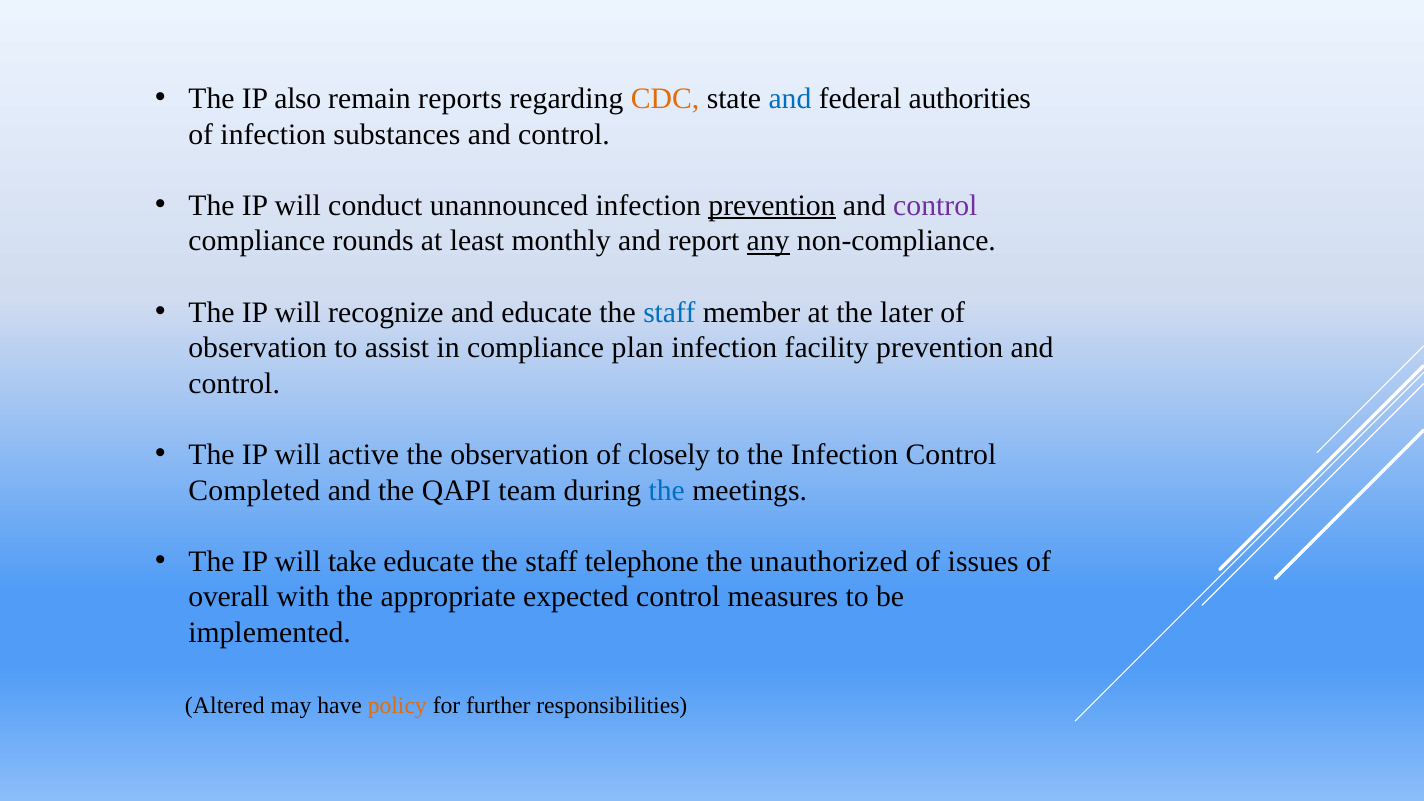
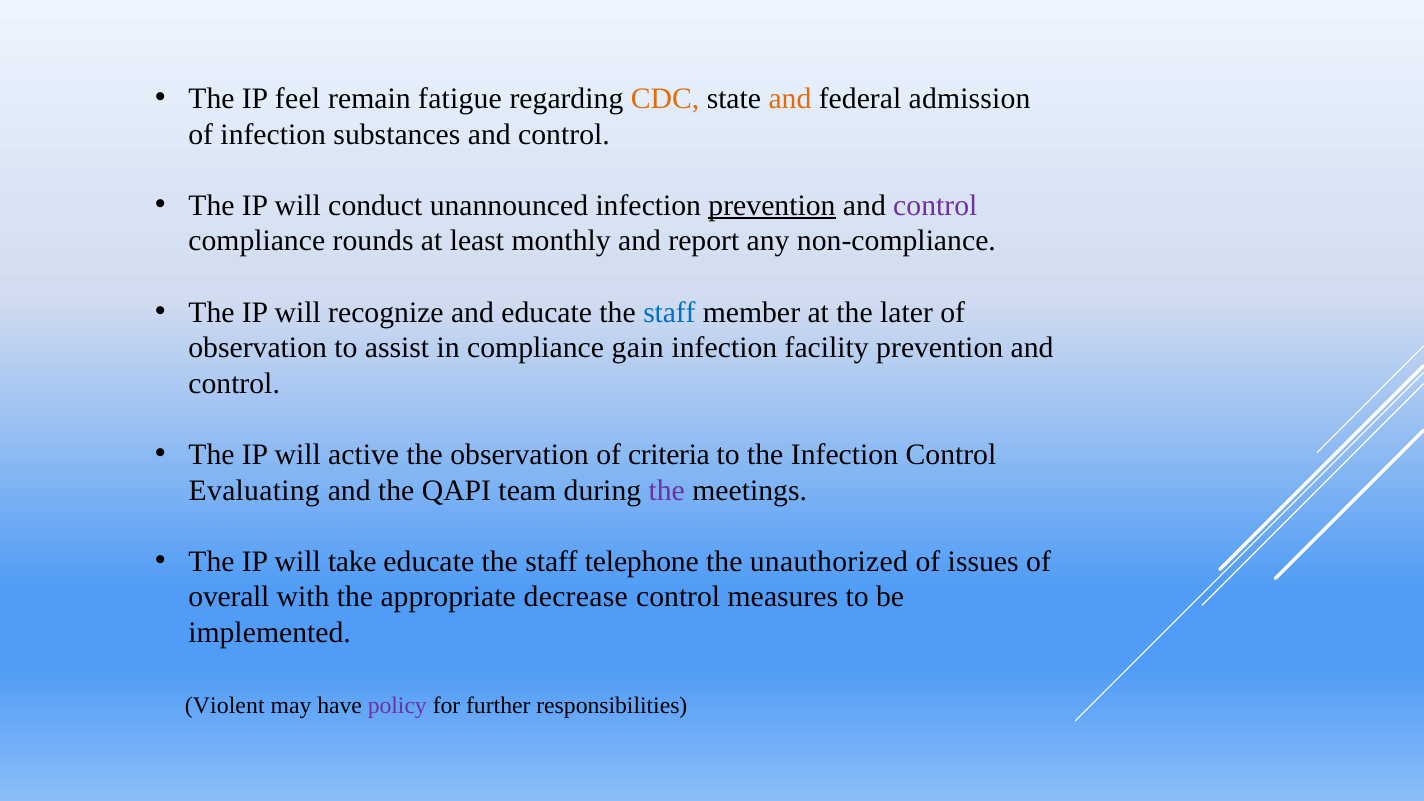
also: also -> feel (298, 99)
reports: reports -> fatigue (460, 99)
and colour: blue -> orange (790, 99)
authorities: authorities -> admission (970, 99)
any underline: present -> none (768, 241)
plan: plan -> gain (638, 348)
closely: closely -> criteria (669, 455)
Completed: Completed -> Evaluating (254, 490)
the colour: blue -> purple (667, 490)
expected: expected -> decrease (576, 597)
Altered: Altered -> Violent (225, 706)
policy colour: orange -> purple (397, 706)
